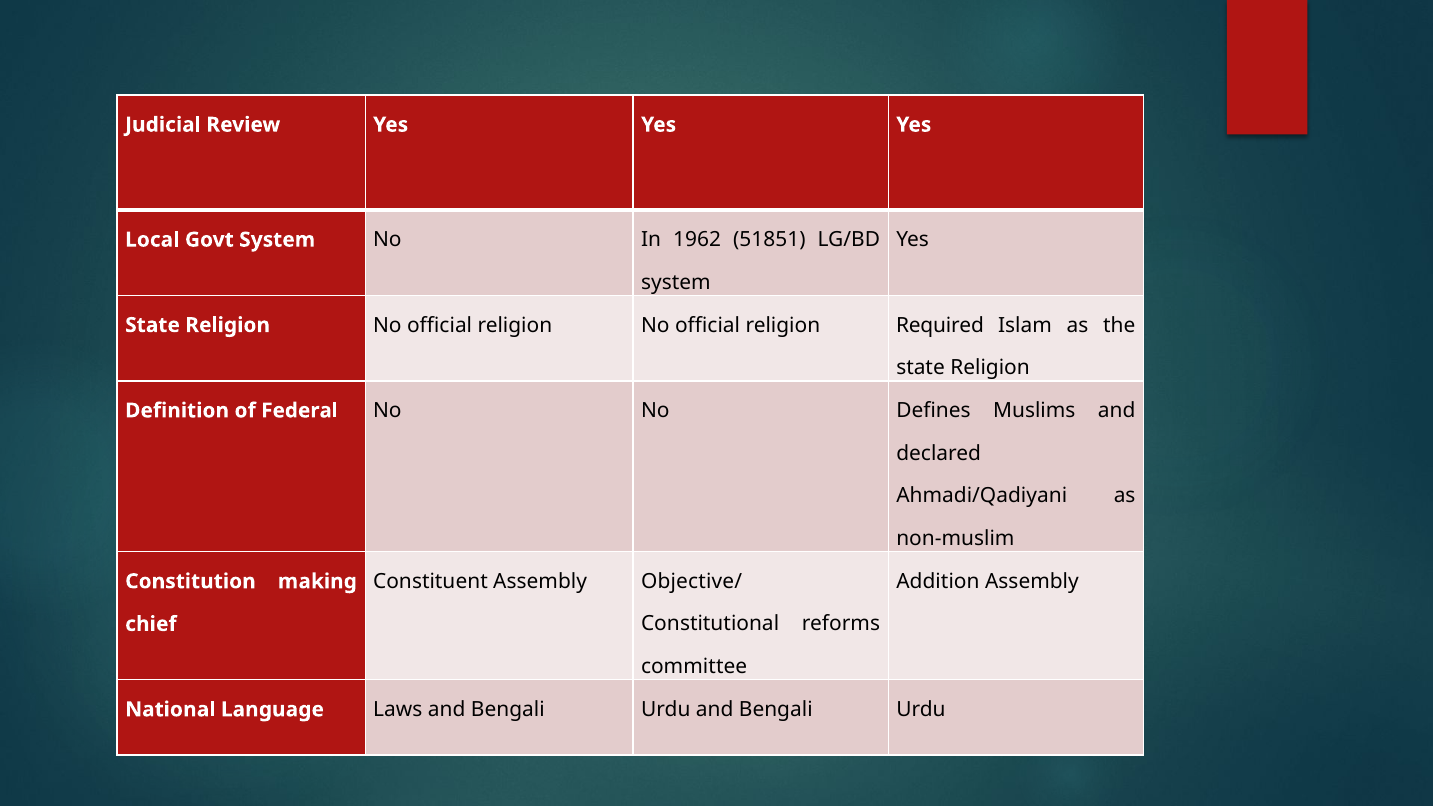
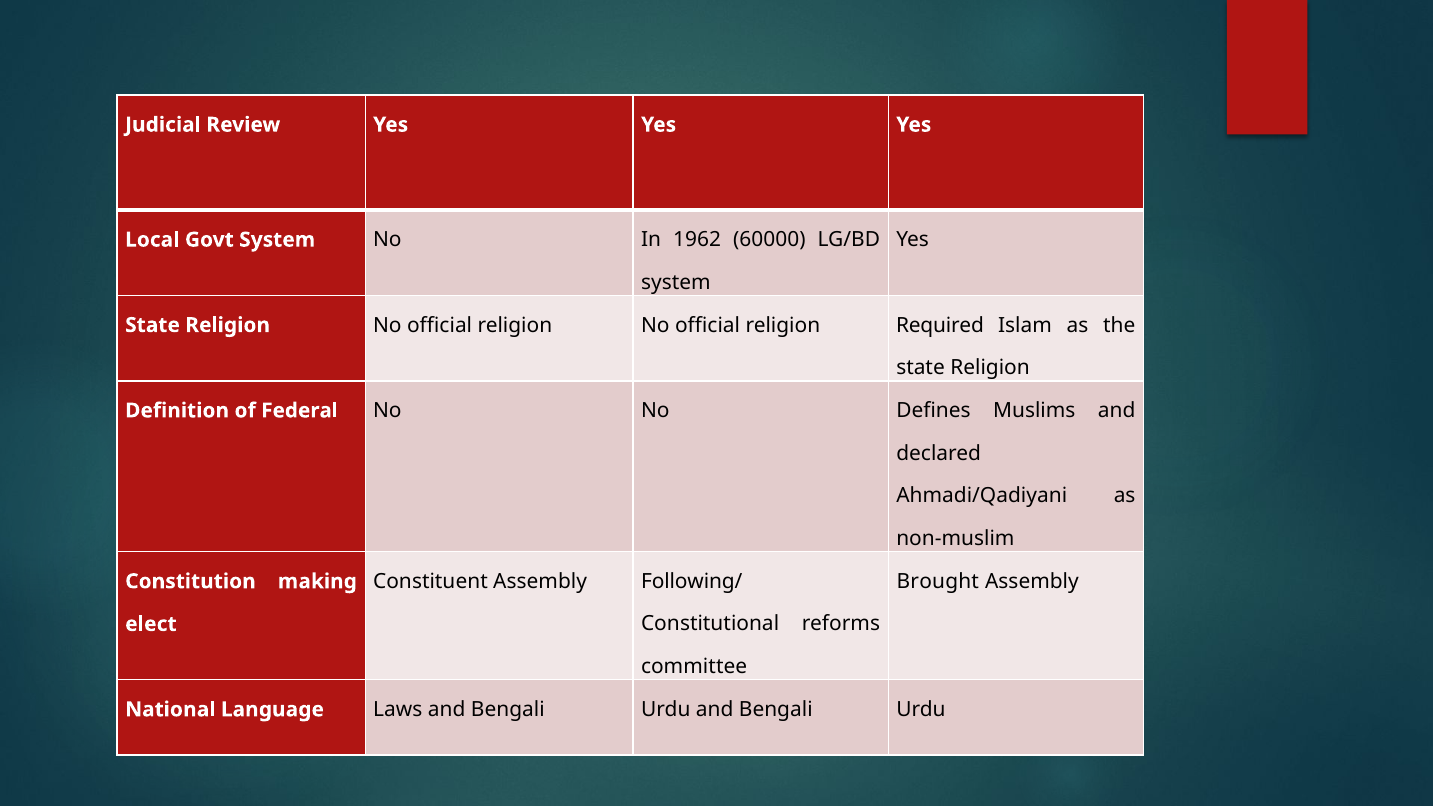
51851: 51851 -> 60000 (769, 240)
Objective/: Objective/ -> Following/ (692, 581)
Addition: Addition -> Brought (938, 581)
chief: chief -> elect (151, 624)
